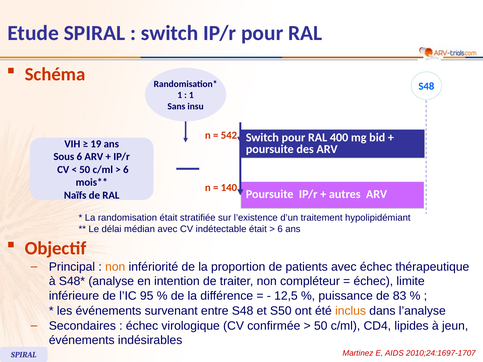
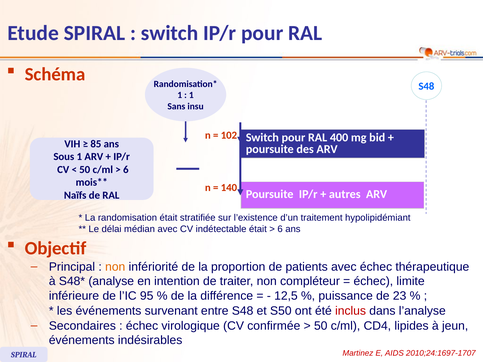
542: 542 -> 102 (229, 135)
19: 19 -> 85 (96, 144)
Sous 6: 6 -> 1 (79, 157)
83: 83 -> 23 (400, 296)
inclus colour: orange -> red (351, 311)
